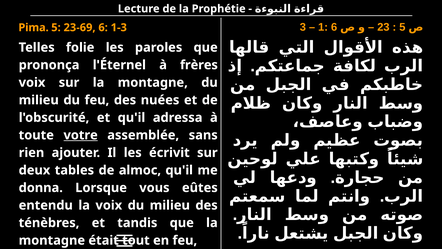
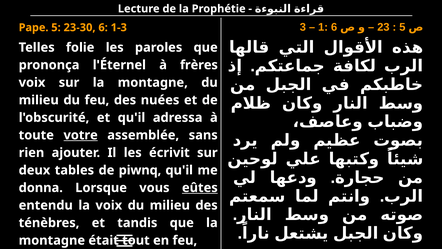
Pima: Pima -> Pape (34, 28)
23-69: 23-69 -> 23-30 (80, 28)
almoc: almoc -> piwnq (140, 170)
eûtes underline: none -> present (200, 187)
